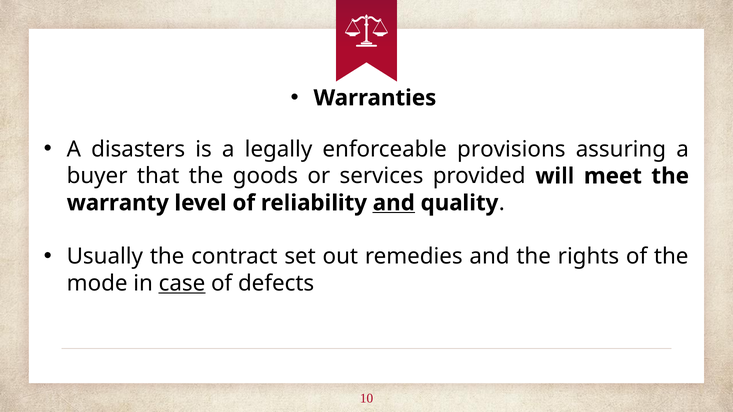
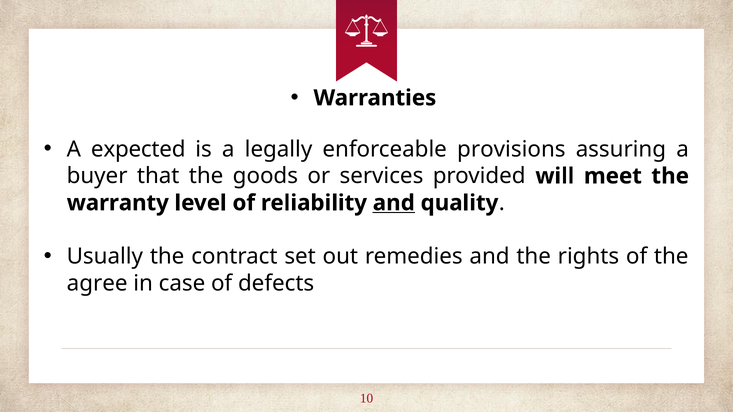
disasters: disasters -> expected (138, 149)
mode: mode -> agree (97, 284)
case underline: present -> none (182, 284)
